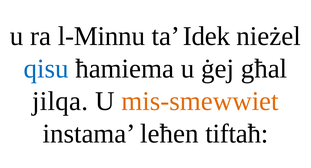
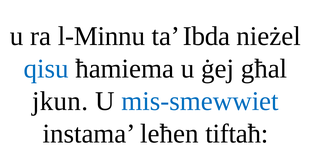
Idek: Idek -> Ibda (207, 36)
jilqa: jilqa -> jkun (60, 101)
mis-smewwiet colour: orange -> blue (200, 101)
